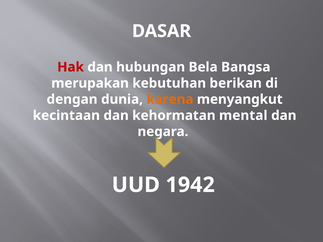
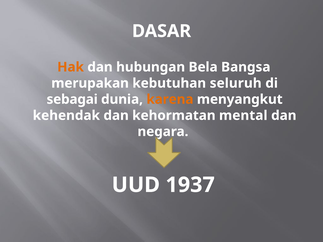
Hak colour: red -> orange (71, 67)
berikan: berikan -> seluruh (236, 83)
dengan: dengan -> sebagai (72, 99)
kecintaan: kecintaan -> kehendak (66, 116)
1942: 1942 -> 1937 (190, 185)
